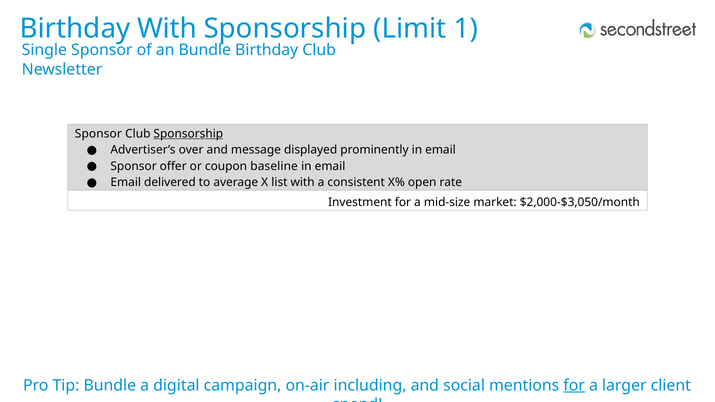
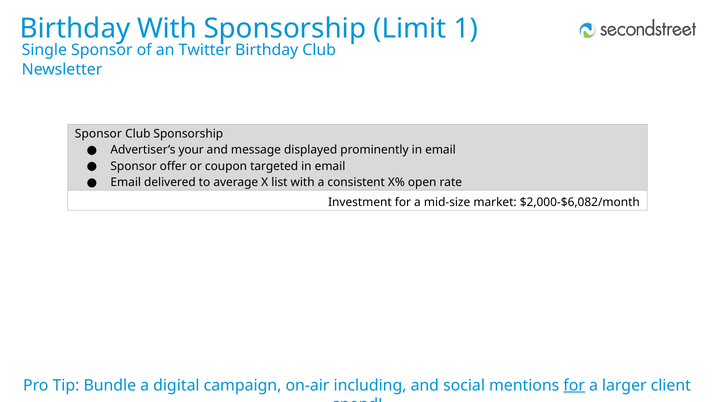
an Bundle: Bundle -> Twitter (205, 50)
Sponsorship underline: present -> none (188, 134)
over: over -> your (191, 150)
baseline: baseline -> targeted (274, 166)
$2,000-$3,050/month: $2,000-$3,050/month -> $2,000-$6,082/month (580, 202)
